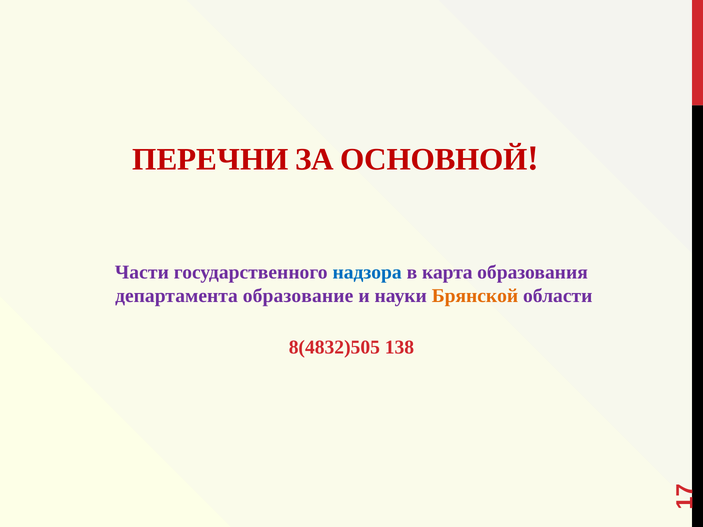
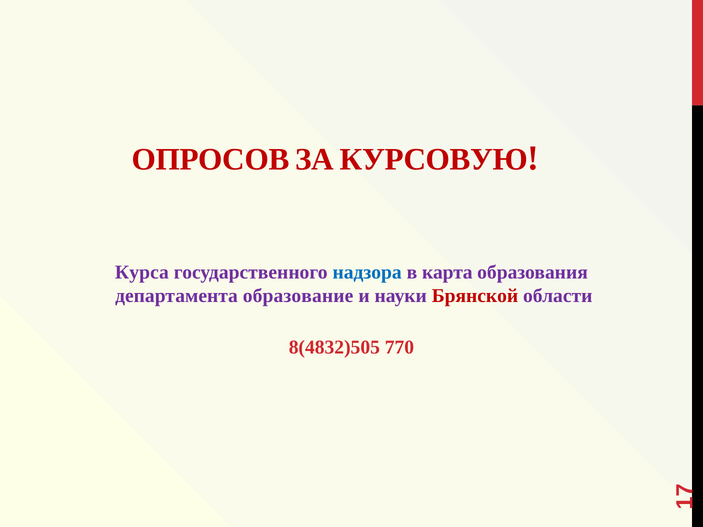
ПЕРЕЧНИ: ПЕРЕЧНИ -> ОПРОСОВ (211, 160)
ОСНОВНОЙ: ОСНОВНОЙ -> КУРСОВУЮ (434, 160)
Части: Части -> Курса (142, 272)
Брянской colour: orange -> red (475, 296)
138: 138 -> 770 (399, 347)
